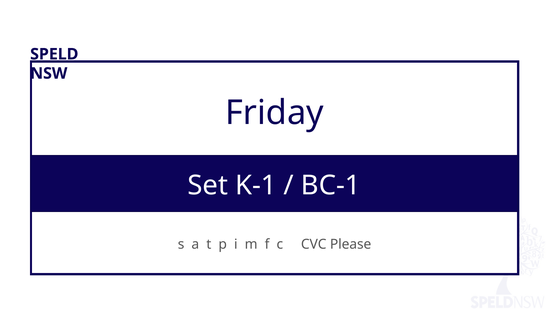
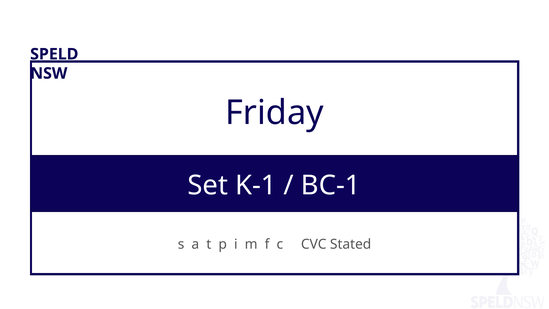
Please: Please -> Stated (351, 244)
